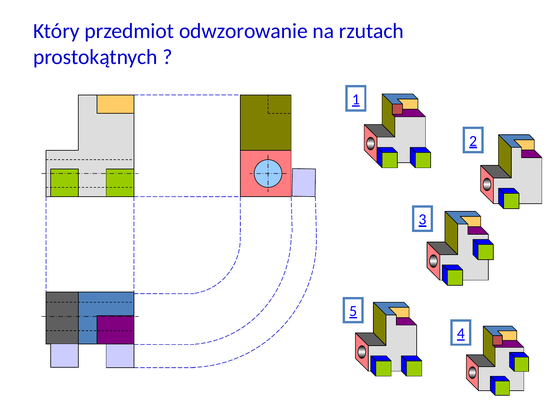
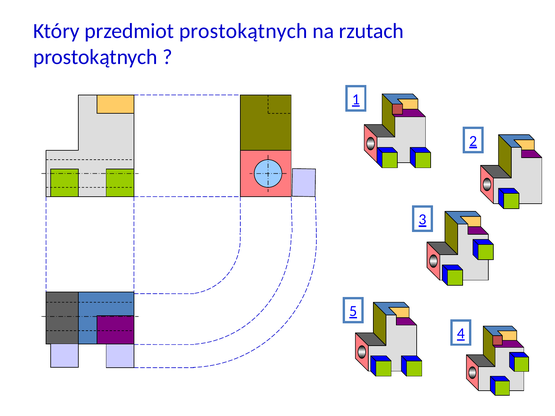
przedmiot odwzorowanie: odwzorowanie -> prostokątnych (243, 31)
